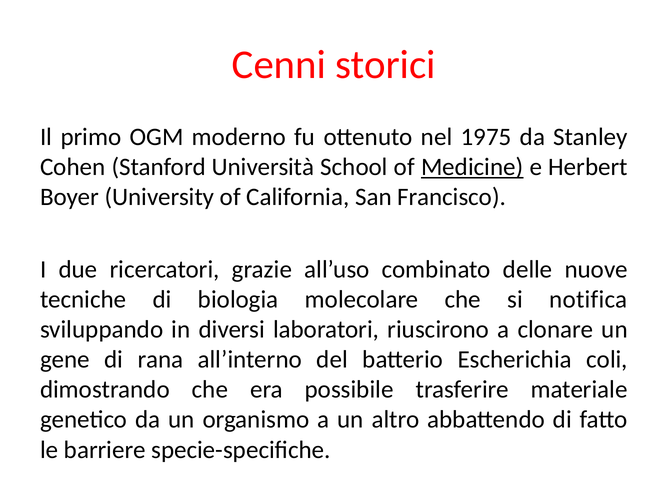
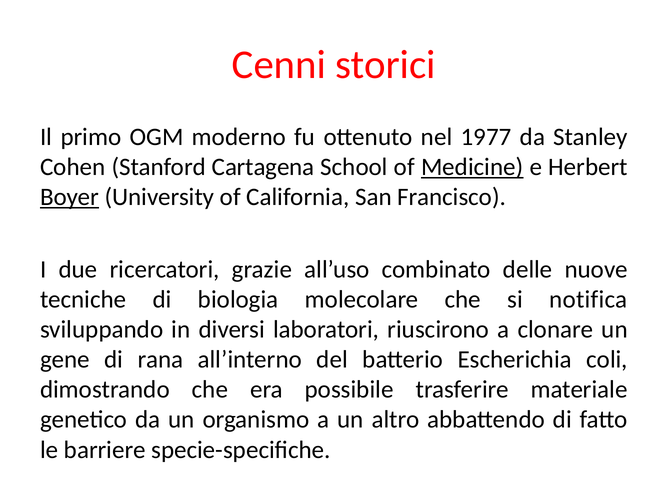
1975: 1975 -> 1977 (486, 137)
Università: Università -> Cartagena (263, 167)
Boyer underline: none -> present (70, 197)
